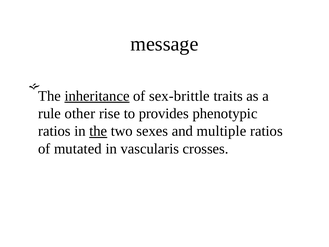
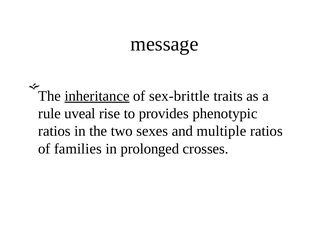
other: other -> uveal (80, 113)
the underline: present -> none (98, 131)
mutated: mutated -> families (78, 149)
vascularis: vascularis -> prolonged (150, 149)
